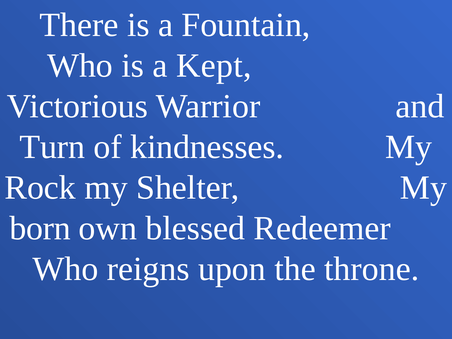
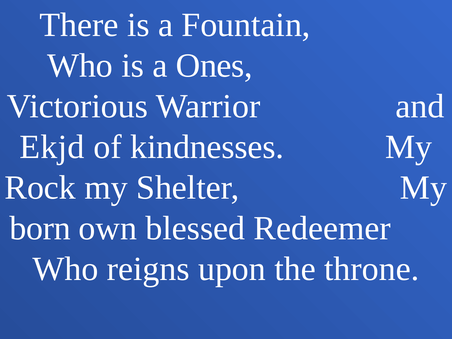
Kept: Kept -> Ones (214, 66)
Turn: Turn -> Ekjd (52, 147)
